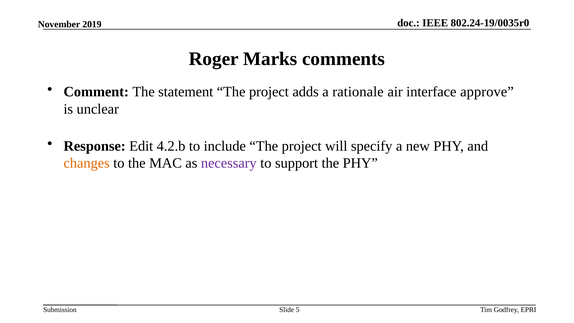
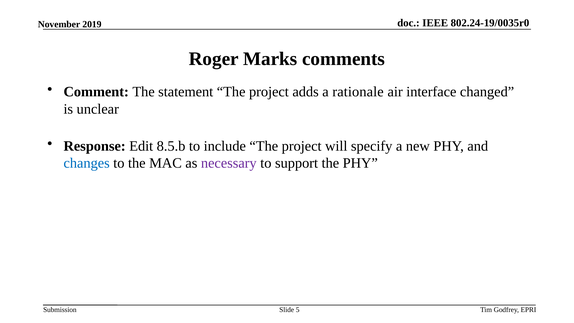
approve: approve -> changed (487, 92)
4.2.b: 4.2.b -> 8.5.b (171, 146)
changes colour: orange -> blue (87, 163)
